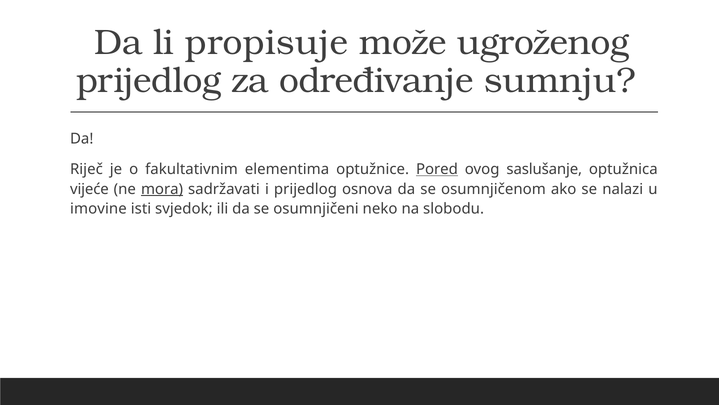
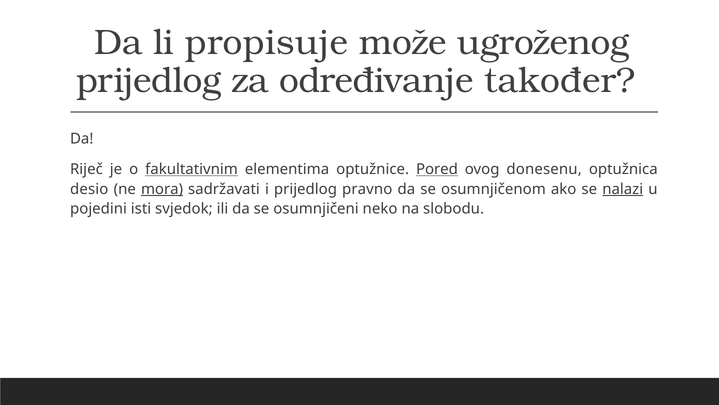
sumnju: sumnju -> također (560, 81)
fakultativnim underline: none -> present (192, 169)
saslušanje: saslušanje -> donesenu (544, 169)
vijeće: vijeće -> desio (89, 189)
osnova: osnova -> pravno (367, 189)
nalazi underline: none -> present (623, 189)
imovine: imovine -> pojedini (98, 209)
